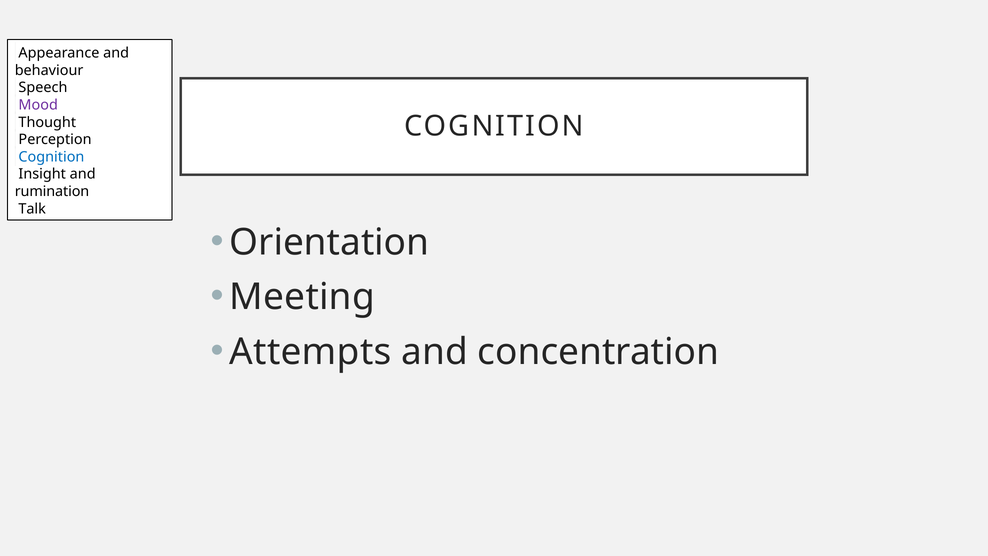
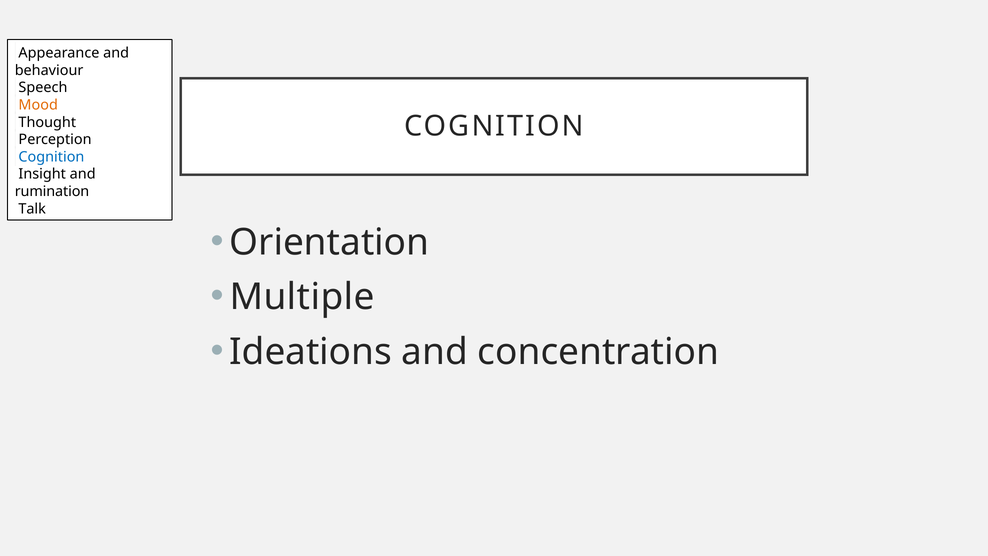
Mood colour: purple -> orange (38, 105)
Meeting: Meeting -> Multiple (302, 297)
Attempts: Attempts -> Ideations (311, 352)
